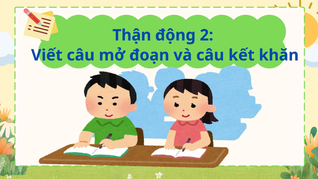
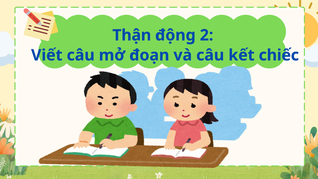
khăn: khăn -> chiếc (279, 55)
